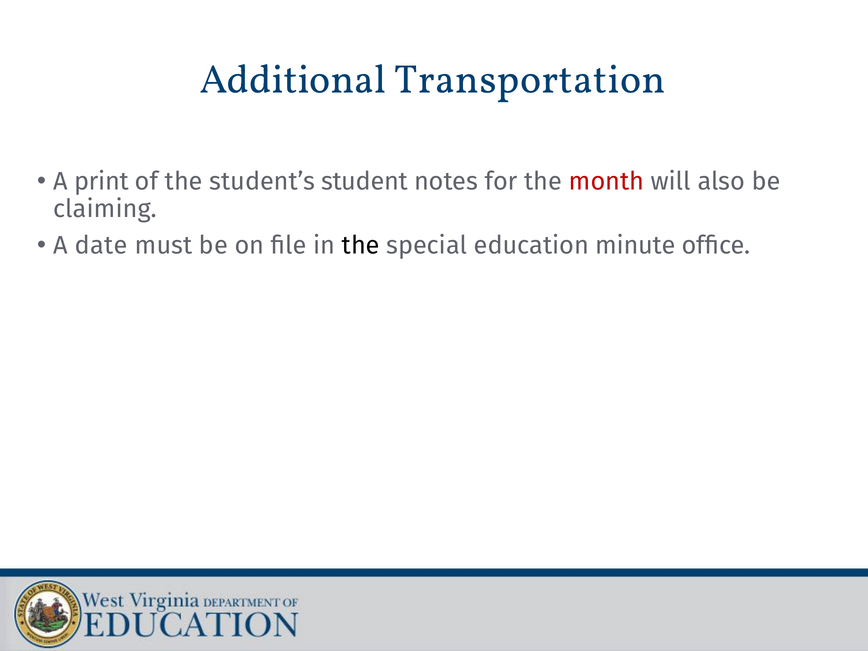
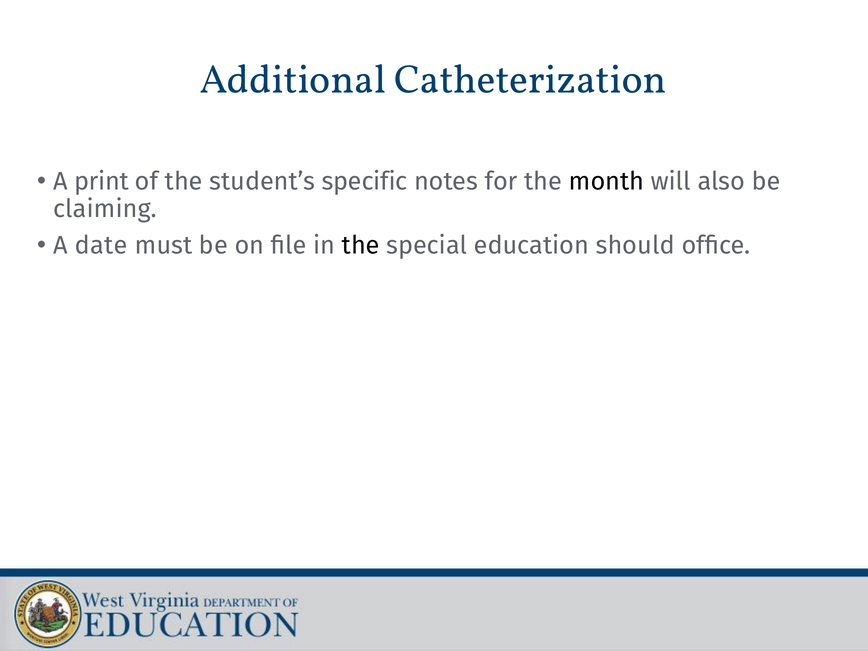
Transportation: Transportation -> Catheterization (530, 80)
student: student -> specific (365, 181)
month colour: red -> black (606, 181)
minute: minute -> should (635, 245)
